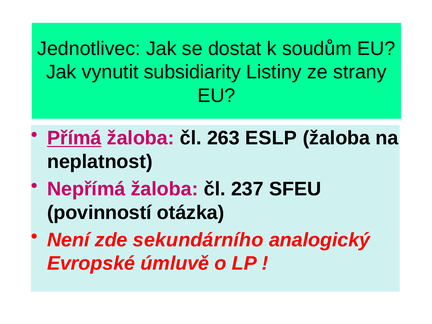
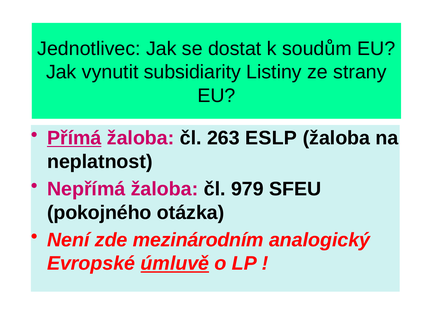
237: 237 -> 979 (247, 189)
povinností: povinností -> pokojného (99, 213)
sekundárního: sekundárního -> mezinárodním (198, 240)
úmluvě underline: none -> present (175, 263)
